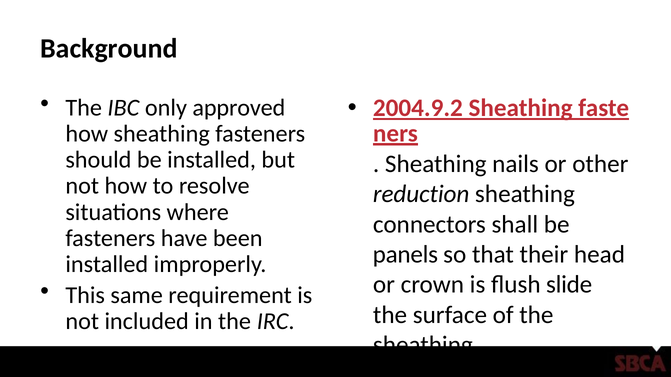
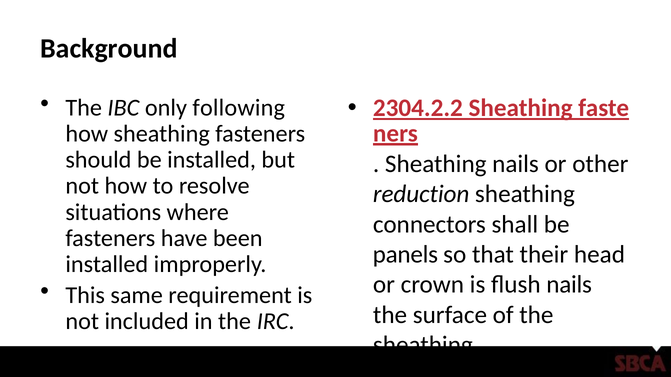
approved: approved -> following (239, 108)
2004.9.2: 2004.9.2 -> 2304.2.2 (418, 108)
flush slide: slide -> nails (569, 285)
